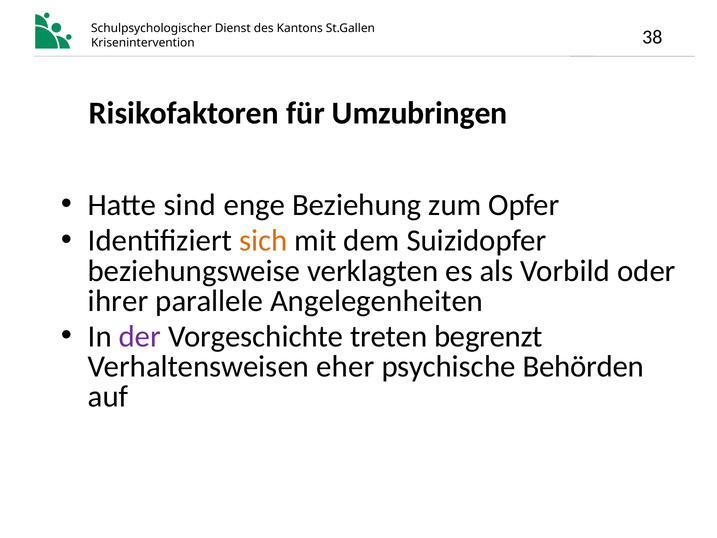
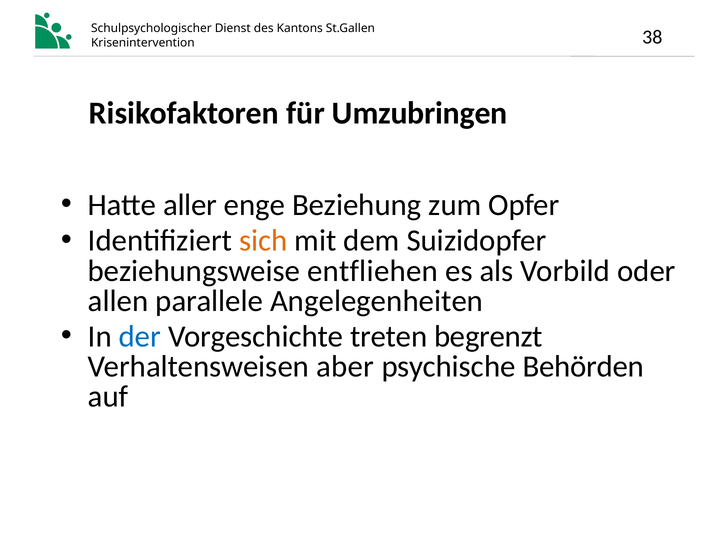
sind: sind -> aller (190, 205)
verklagten: verklagten -> entfliehen (373, 271)
ihrer: ihrer -> allen (118, 301)
der colour: purple -> blue (140, 336)
eher: eher -> aber (345, 367)
